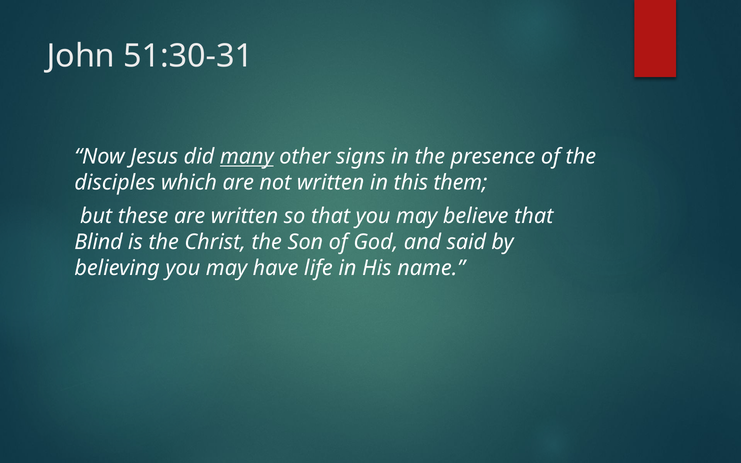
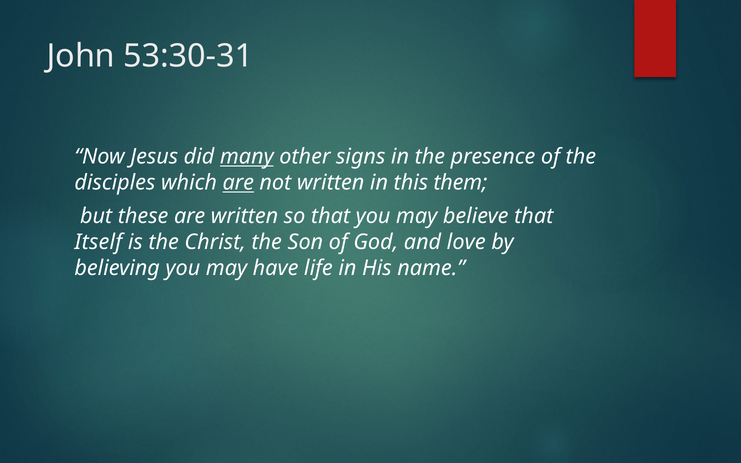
51:30-31: 51:30-31 -> 53:30-31 (188, 56)
are underline: none -> present (238, 183)
Blind: Blind -> Itself (98, 242)
said: said -> love (466, 242)
